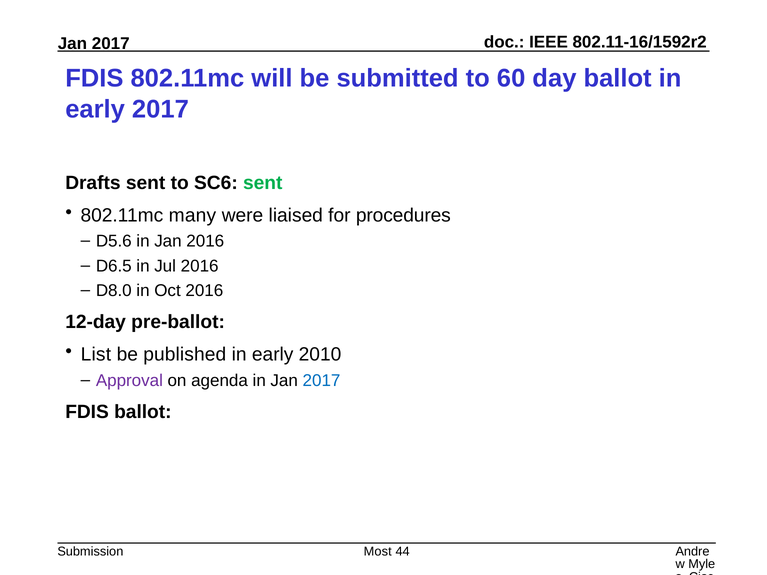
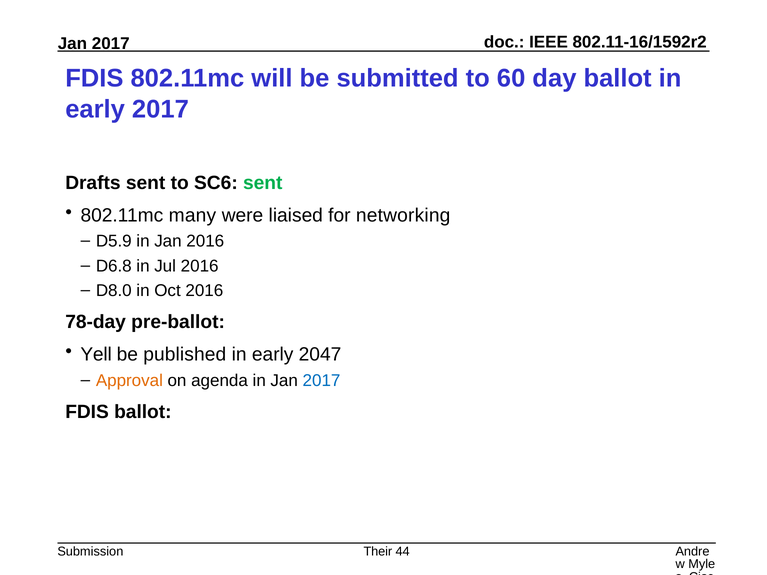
procedures: procedures -> networking (403, 215)
D5.6: D5.6 -> D5.9 (114, 241)
D6.5: D6.5 -> D6.8 (114, 266)
12-day: 12-day -> 78-day (96, 322)
List: List -> Yell (96, 355)
2010: 2010 -> 2047 (320, 355)
Approval colour: purple -> orange (129, 381)
Most: Most -> Their (378, 552)
